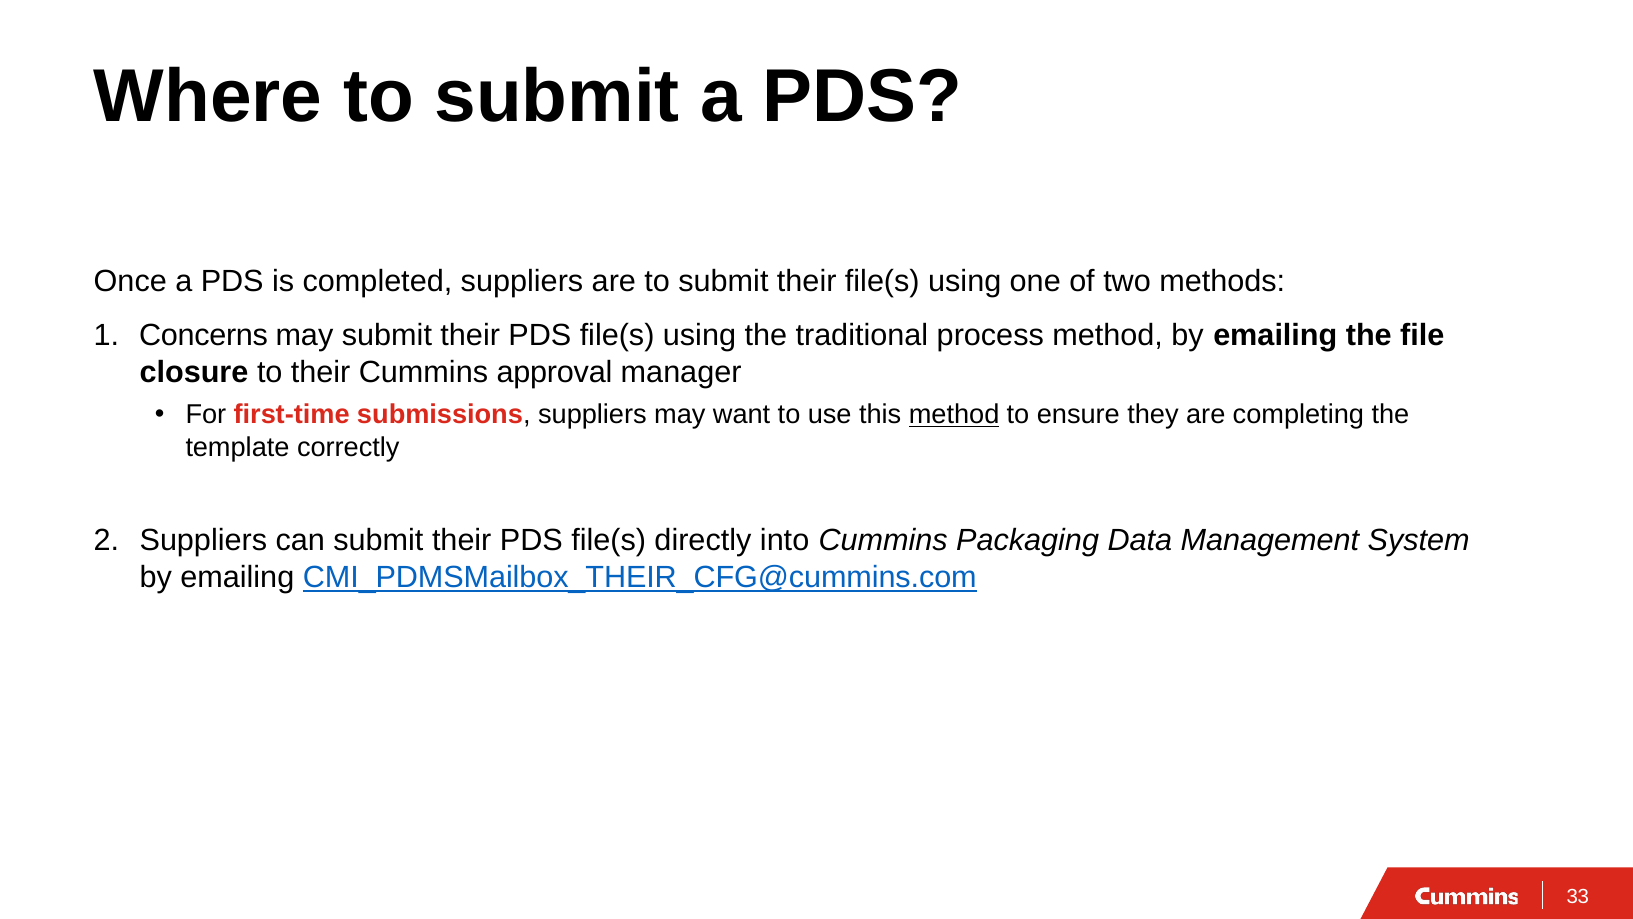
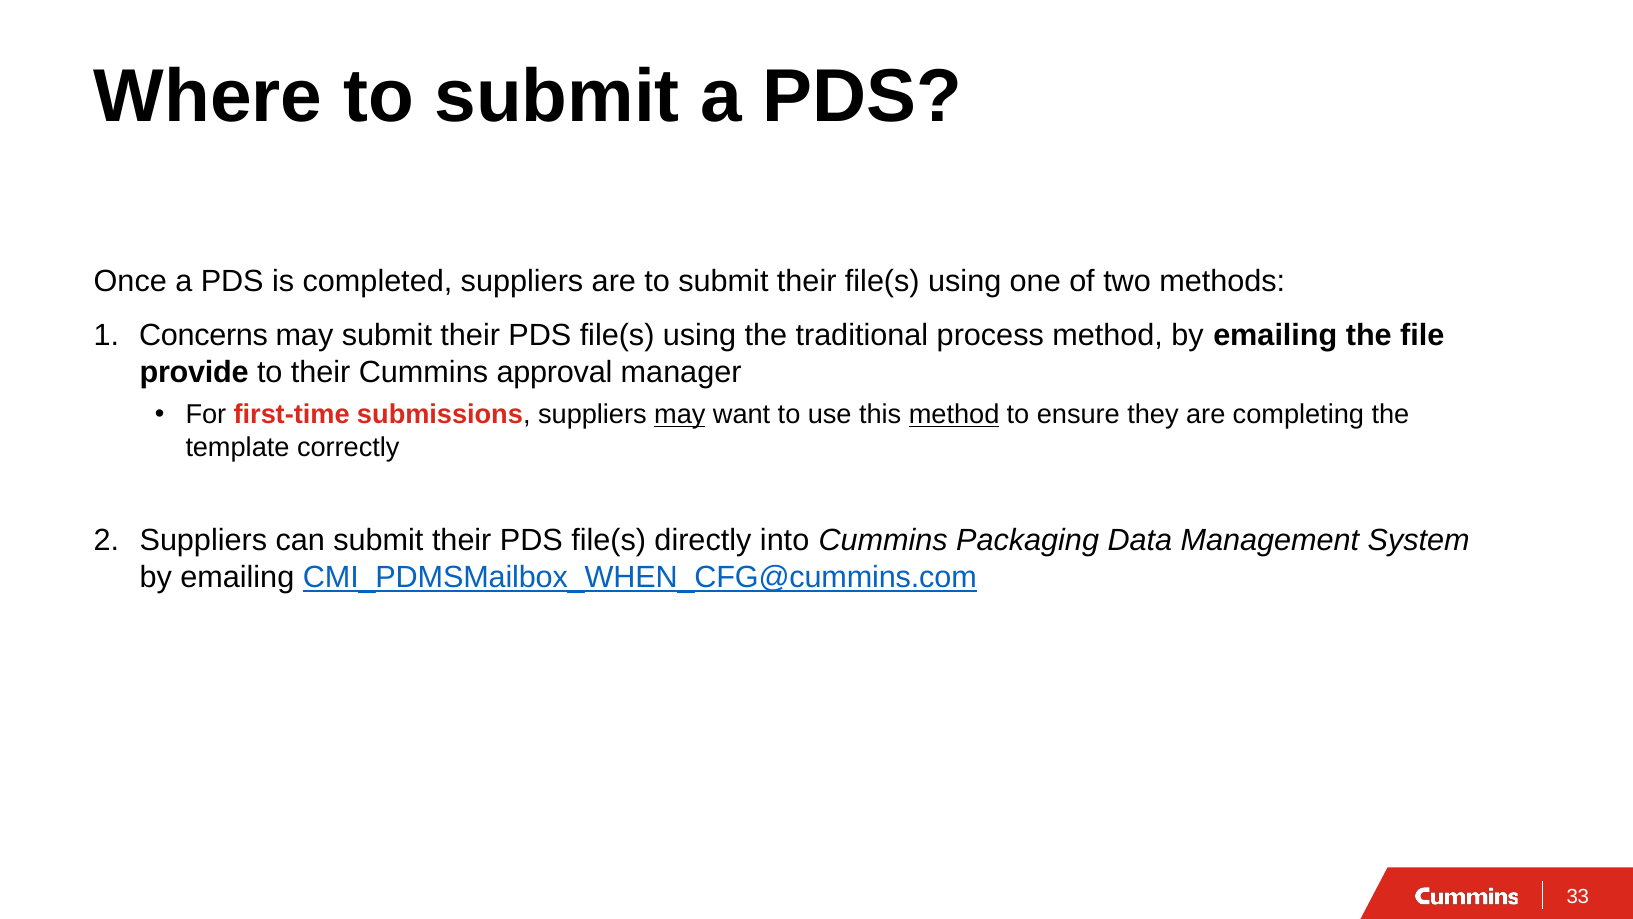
closure: closure -> provide (194, 372)
may underline: none -> present (680, 415)
CMI_PDMSMailbox_THEIR_CFG@cummins.com: CMI_PDMSMailbox_THEIR_CFG@cummins.com -> CMI_PDMSMailbox_WHEN_CFG@cummins.com (640, 577)
